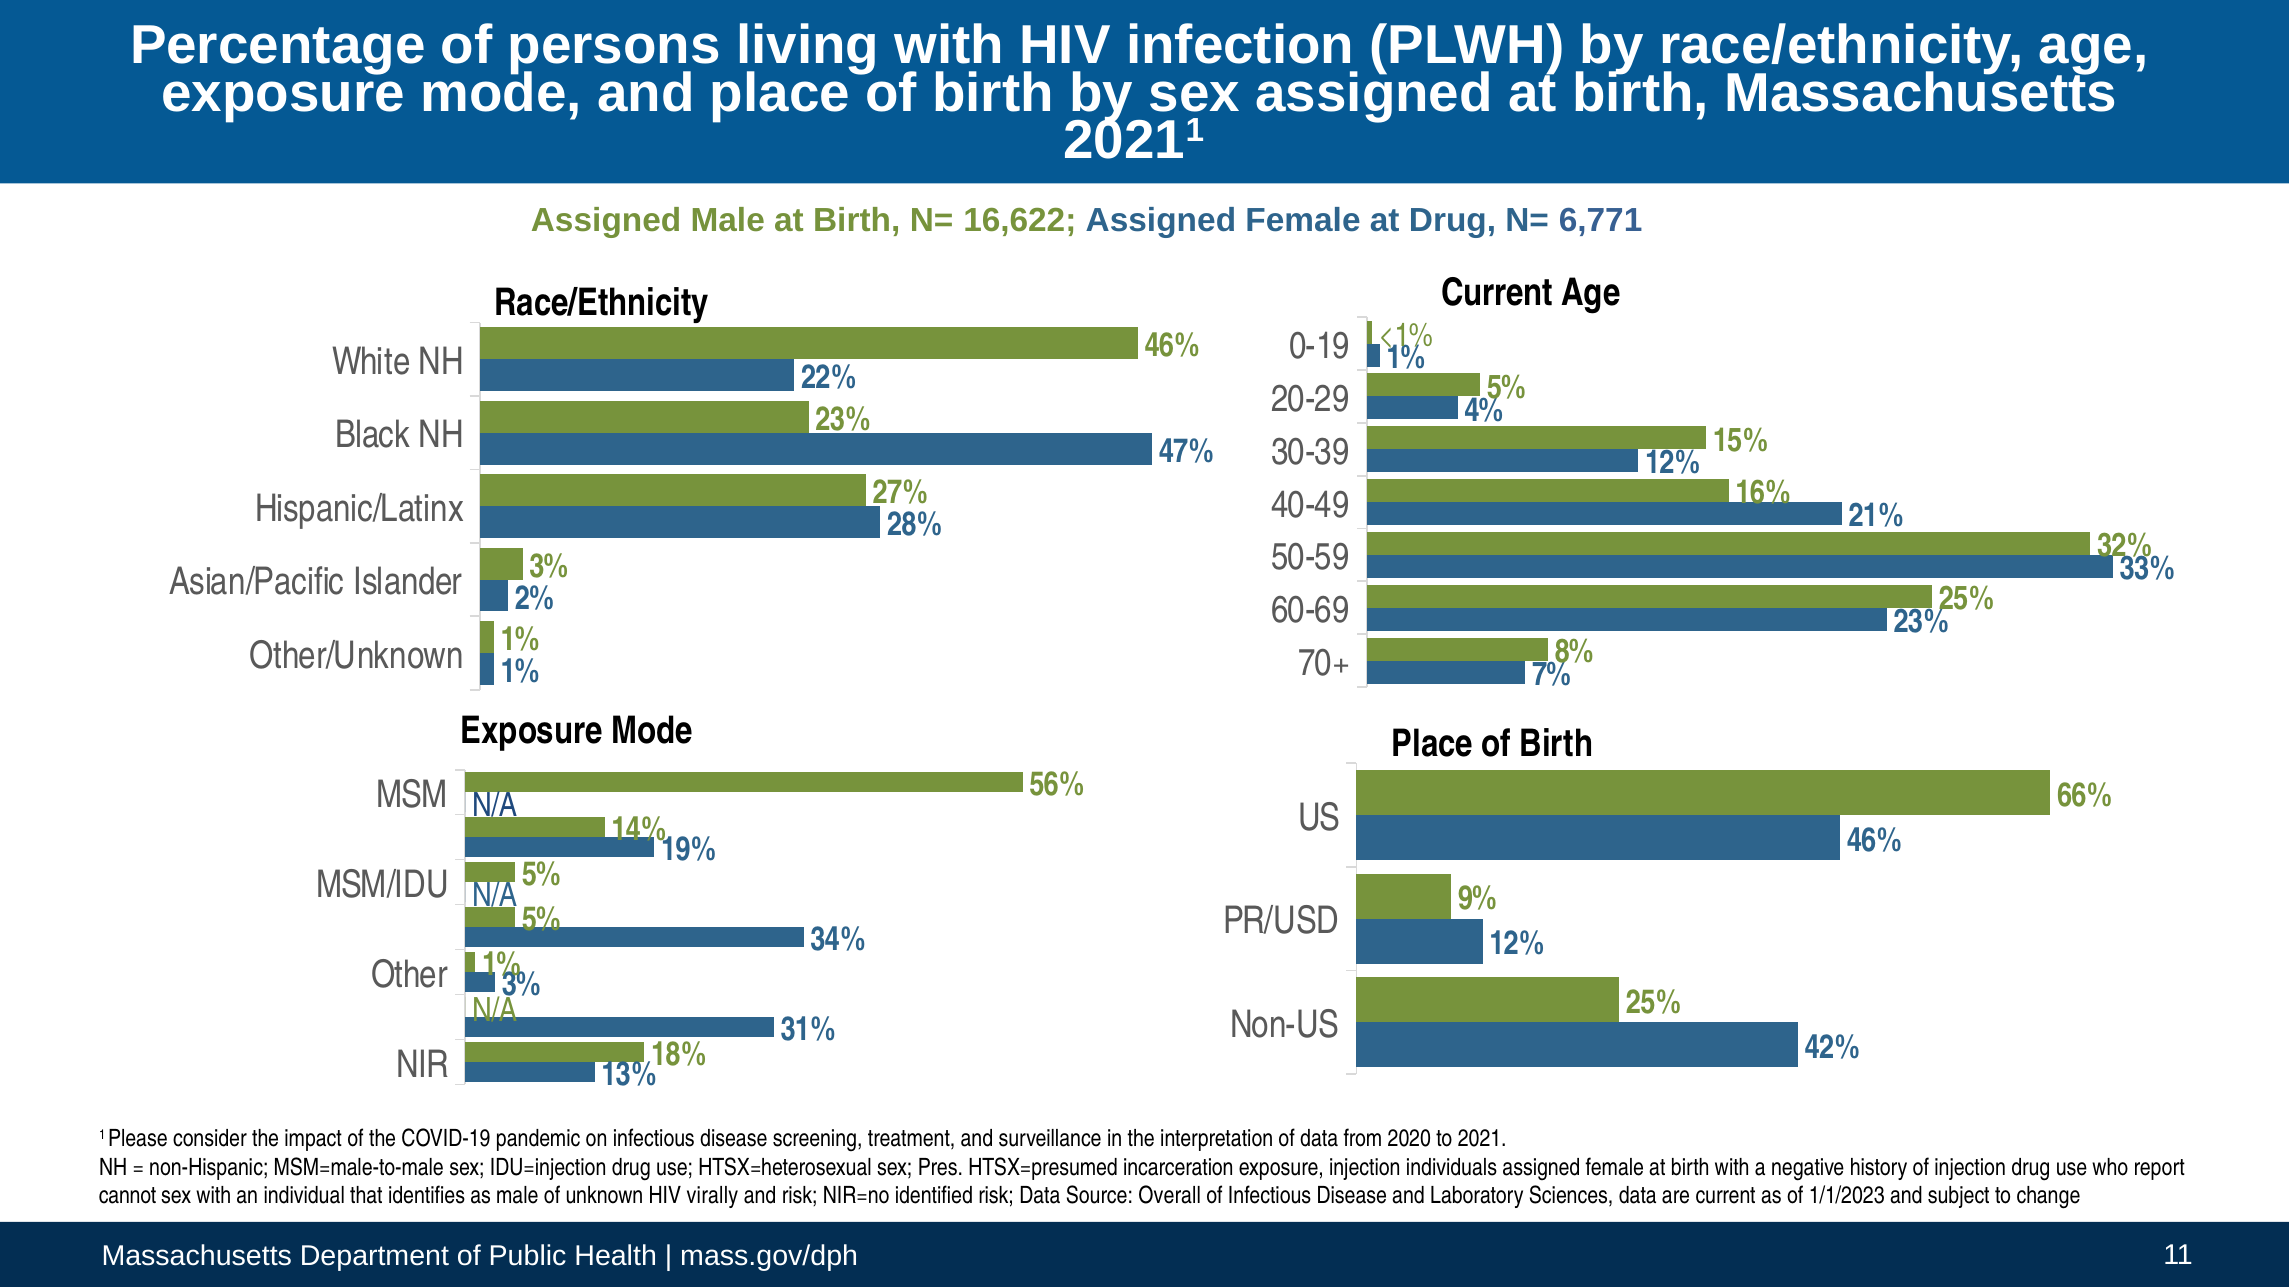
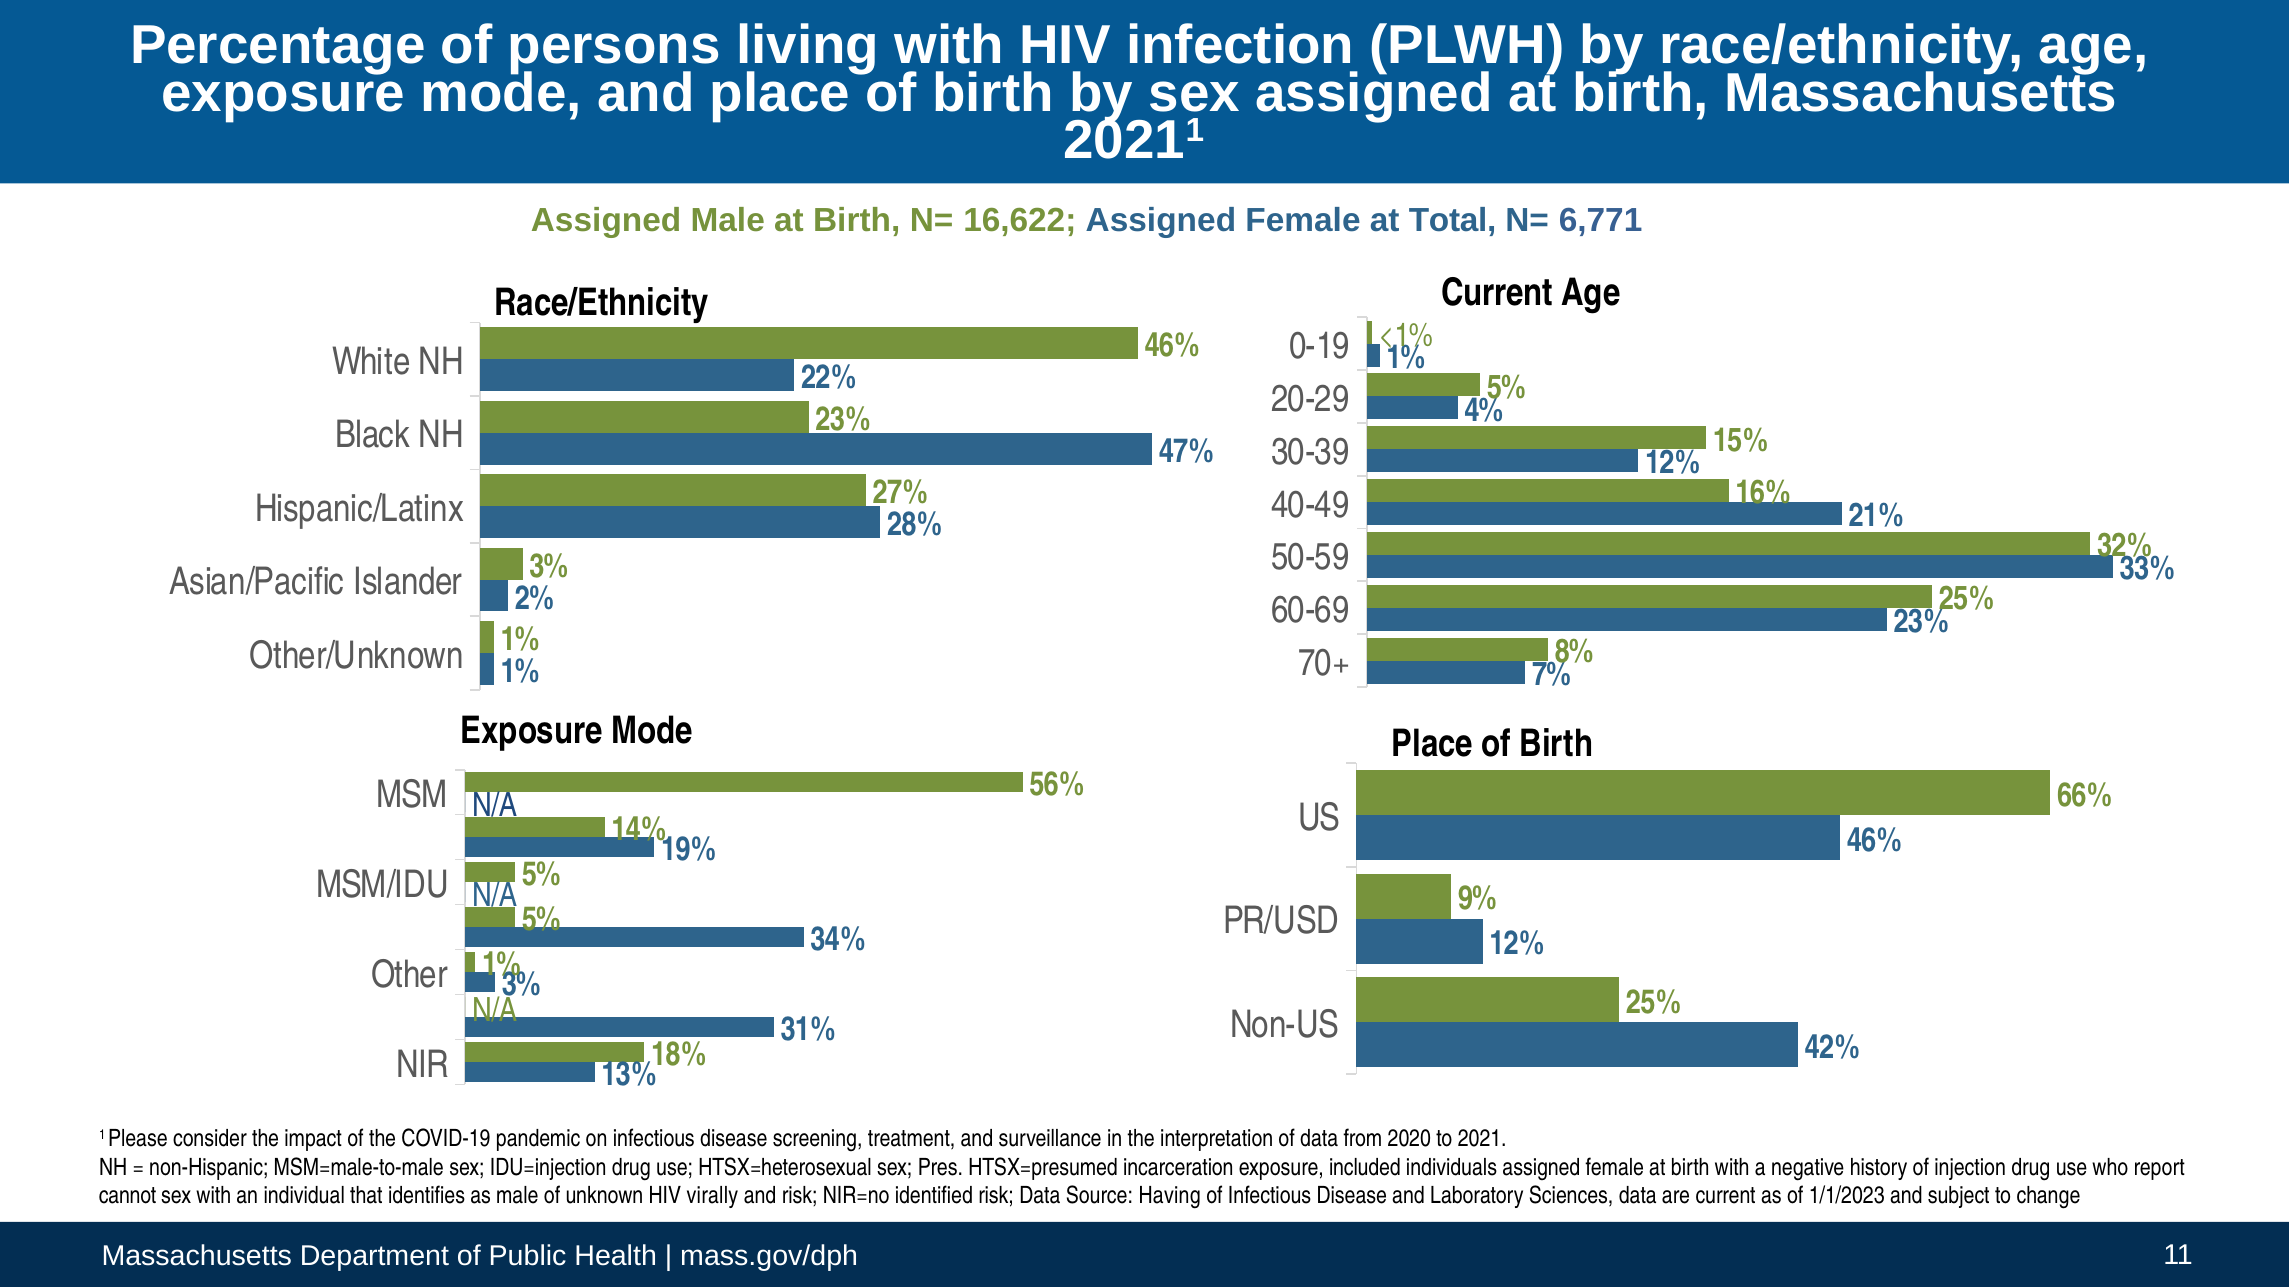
at Drug: Drug -> Total (1453, 221)
exposure injection: injection -> included (1365, 1168)
Overall: Overall -> Having (1170, 1197)
